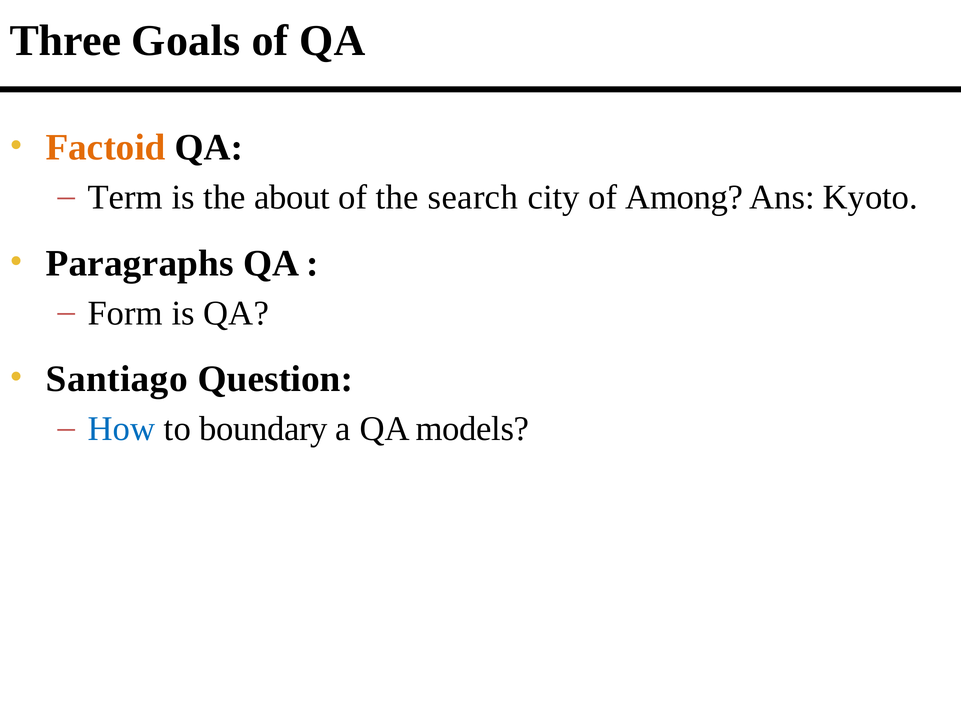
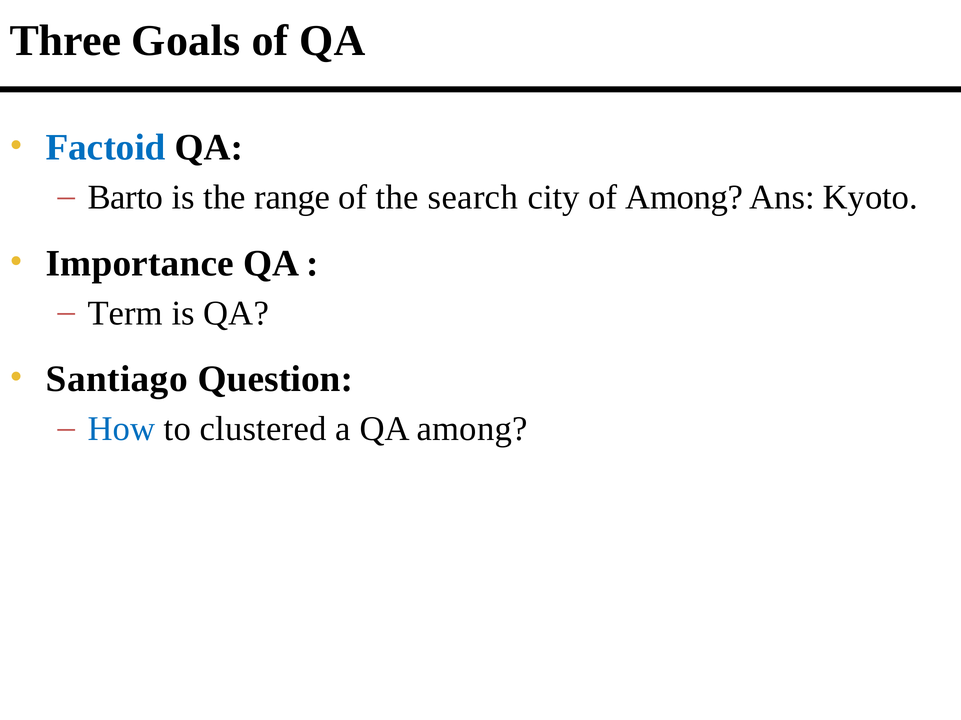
Factoid colour: orange -> blue (106, 148)
Term: Term -> Barto (125, 198)
about: about -> range (292, 198)
Paragraphs: Paragraphs -> Importance (140, 263)
Form: Form -> Term (125, 313)
boundary: boundary -> clustered (263, 429)
QA models: models -> among (472, 429)
